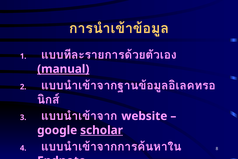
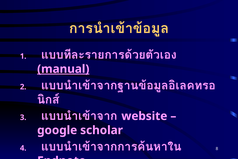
scholar underline: present -> none (102, 130)
